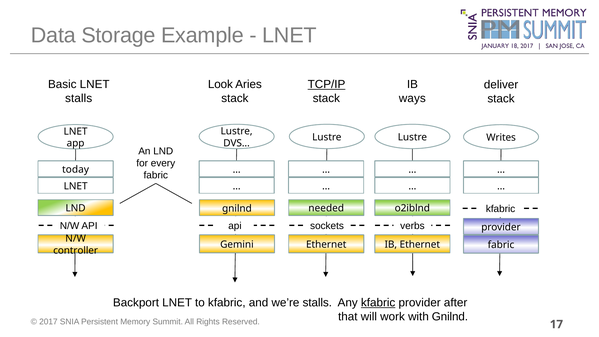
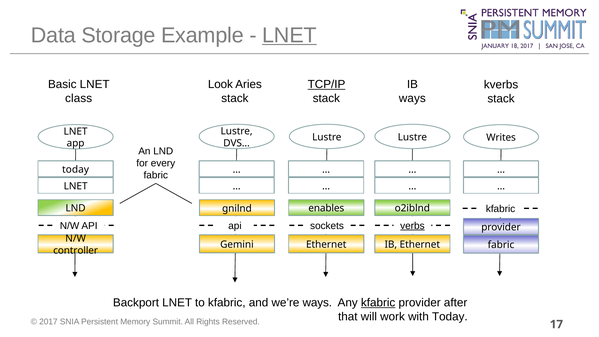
LNET underline: none -> present (289, 35)
deliver: deliver -> kverbs (501, 85)
stalls: stalls -> class (79, 98)
needed: needed -> enables (326, 208)
verbs underline: none -> present (412, 226)
we’re stalls: stalls -> ways (317, 303)
with Gnilnd: Gnilnd -> Today (450, 317)
